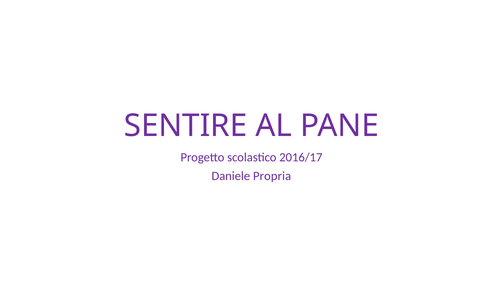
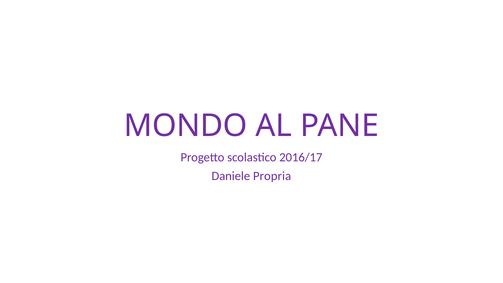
SENTIRE: SENTIRE -> MONDO (186, 126)
